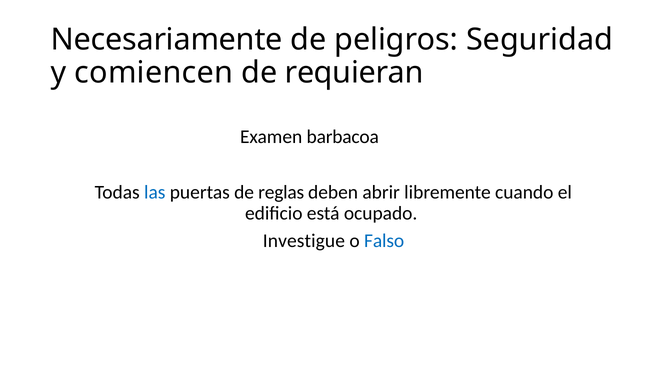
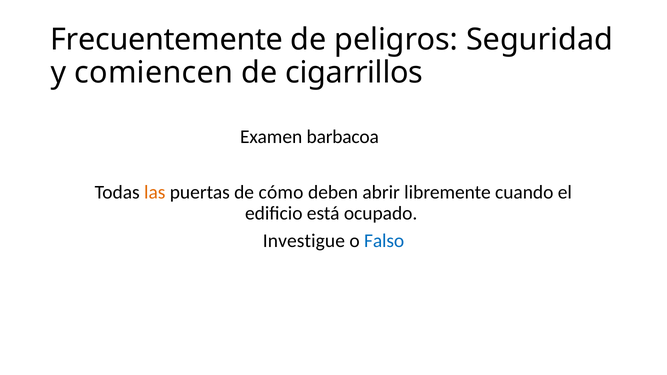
Necesariamente: Necesariamente -> Frecuentemente (167, 40)
requieran: requieran -> cigarrillos (354, 73)
las colour: blue -> orange (155, 192)
reglas: reglas -> cómo (281, 192)
